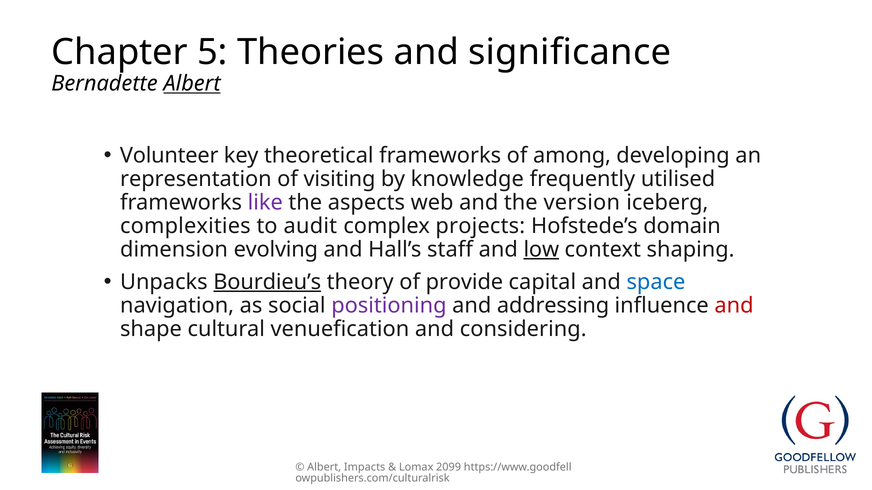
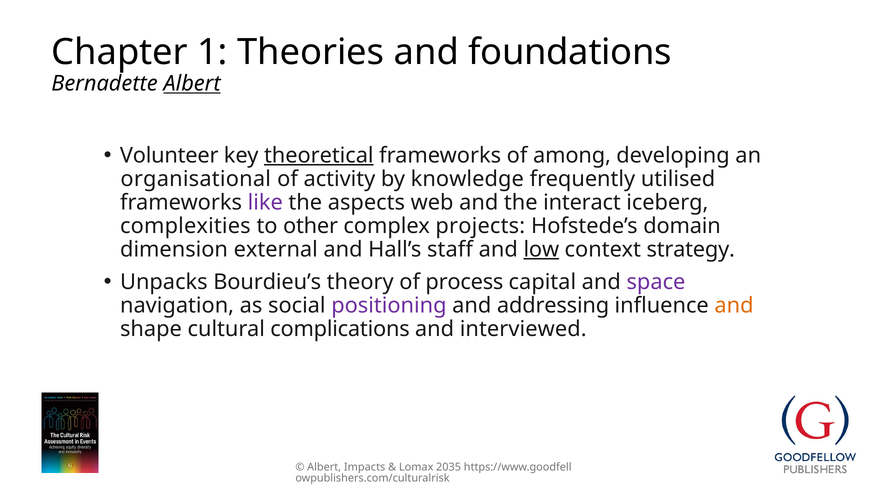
5: 5 -> 1 (212, 52)
significance: significance -> foundations (570, 52)
theoretical underline: none -> present (319, 156)
representation: representation -> organisational (196, 179)
visiting: visiting -> activity (339, 179)
version: version -> interact (582, 203)
audit: audit -> other (311, 226)
evolving: evolving -> external (276, 250)
shaping: shaping -> strategy (691, 250)
Bourdieu’s underline: present -> none (267, 282)
provide: provide -> process (464, 282)
space colour: blue -> purple (656, 282)
and colour: red -> orange (734, 306)
venuefication: venuefication -> complications (340, 329)
considering: considering -> interviewed (523, 329)
2099: 2099 -> 2035 (449, 468)
